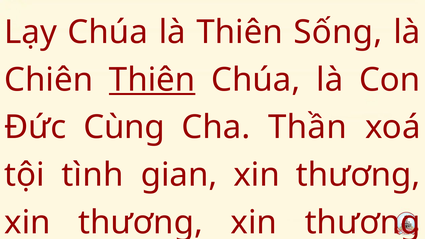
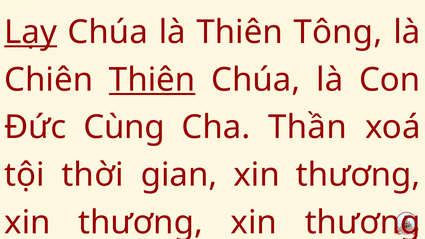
Lạy underline: none -> present (31, 32)
Sống: Sống -> Tông (338, 32)
tình: tình -> thời (93, 175)
